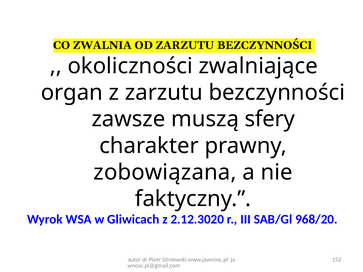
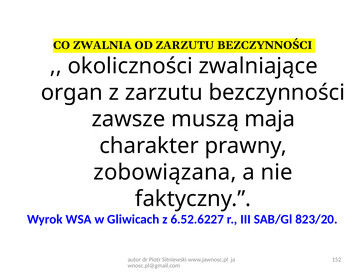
sfery: sfery -> maja (270, 119)
2.12.3020: 2.12.3020 -> 6.52.6227 (197, 220)
968/20: 968/20 -> 823/20 (316, 220)
